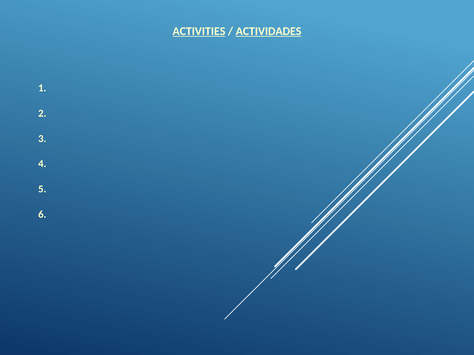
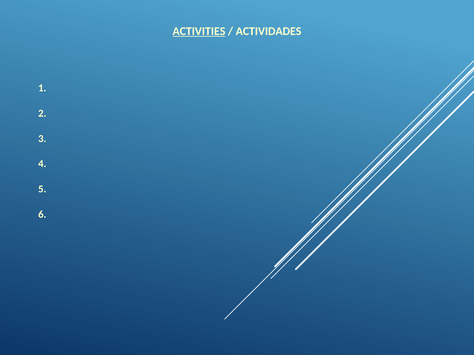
ACTIVIDADES underline: present -> none (269, 31)
